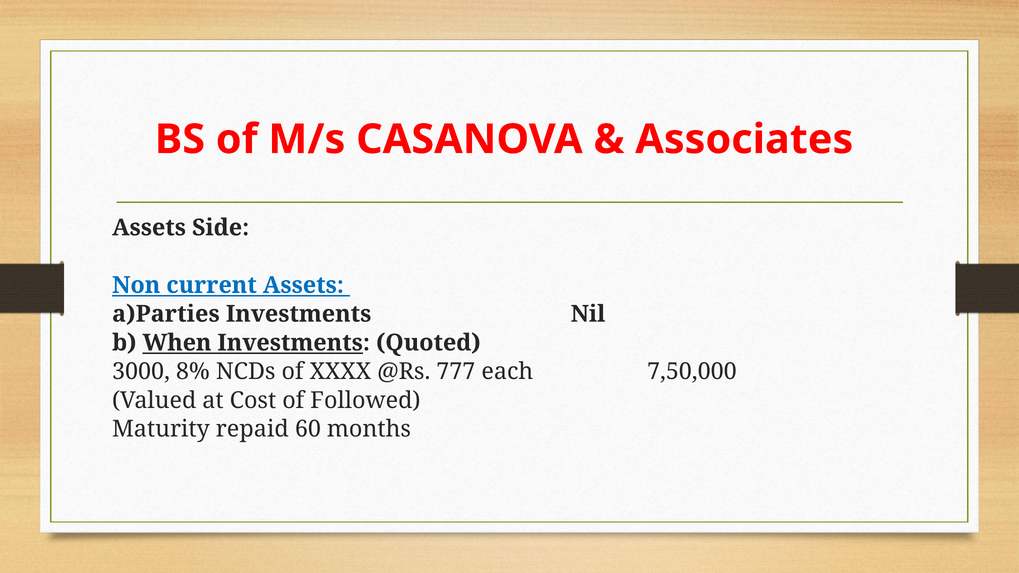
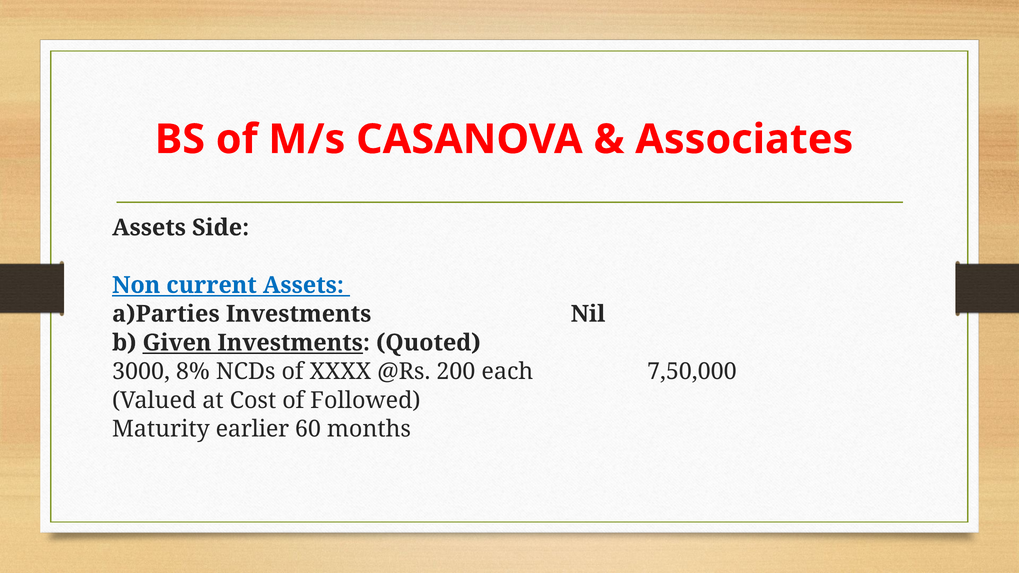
When: When -> Given (177, 343)
777: 777 -> 200 (456, 372)
repaid: repaid -> earlier (252, 429)
